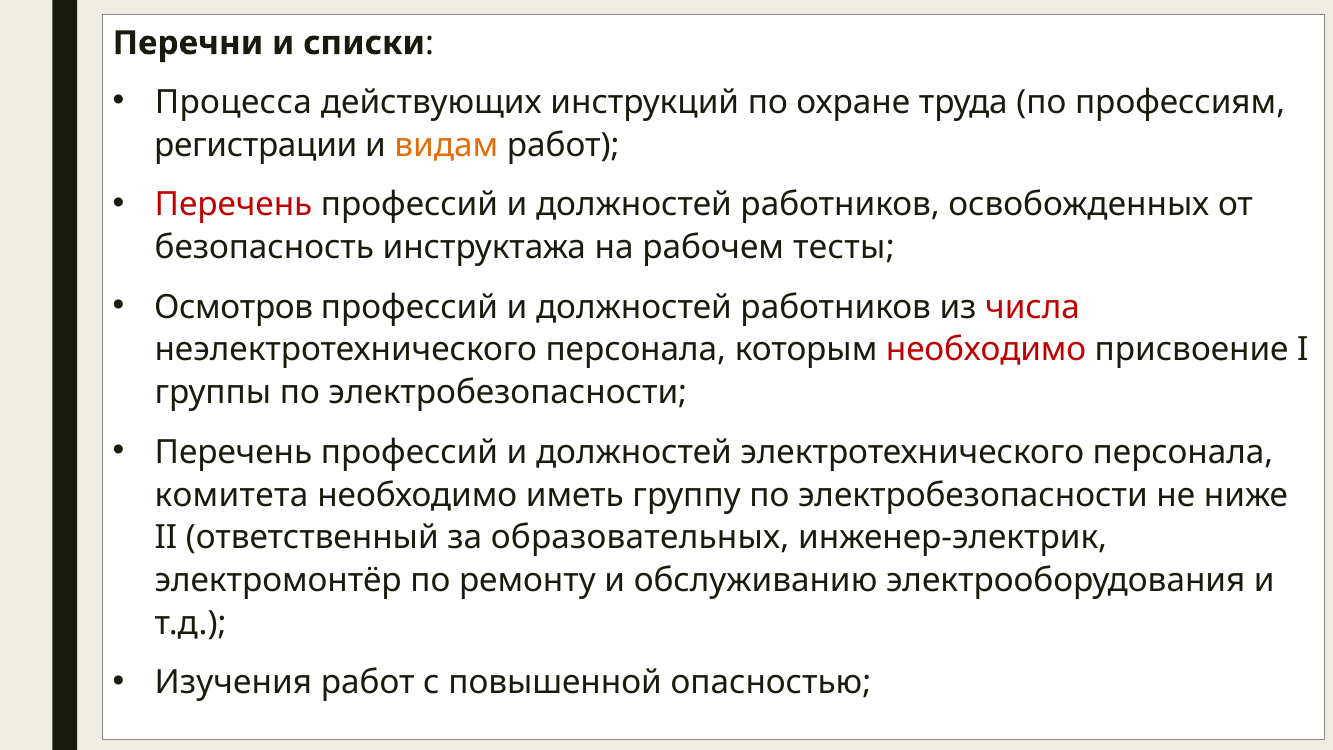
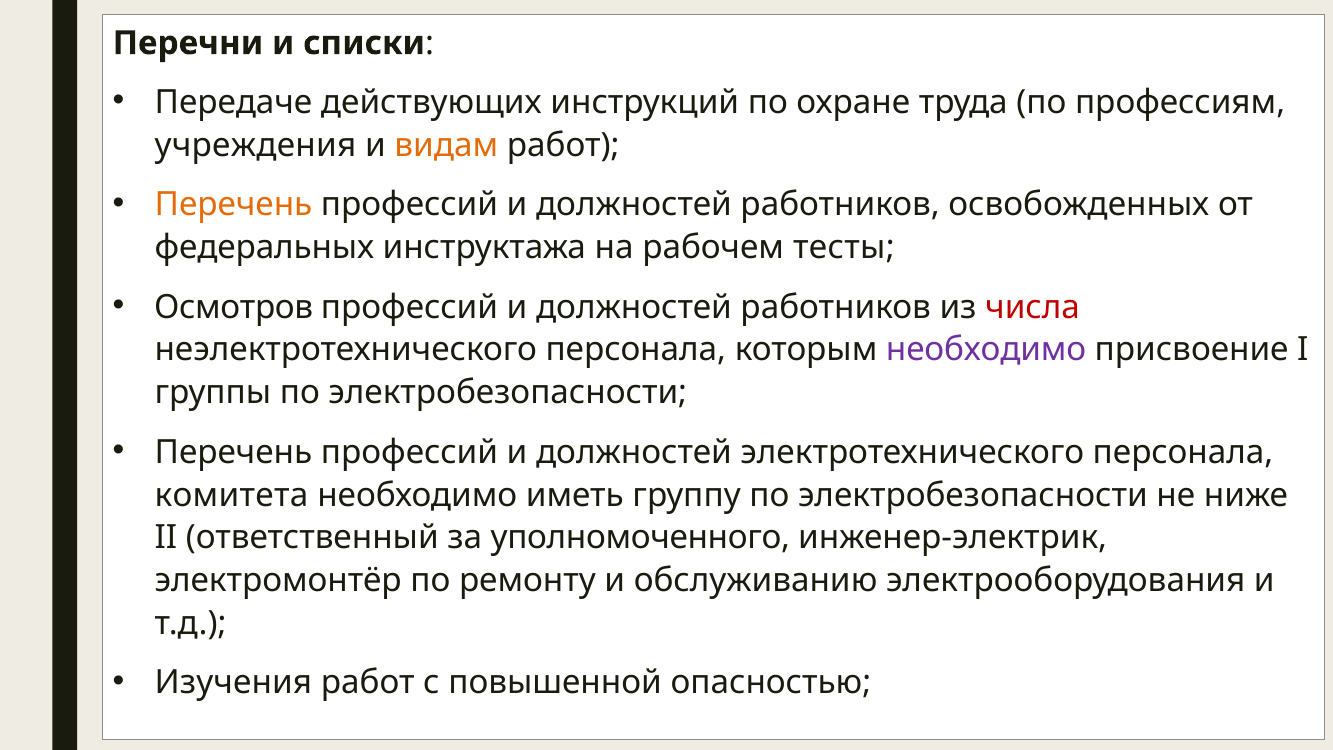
Процесса: Процесса -> Передаче (234, 103)
регистрации: регистрации -> учреждения (255, 145)
Перечень colour: red -> orange (234, 205)
безопасность: безопасность -> федеральных (264, 248)
необходимо colour: red -> purple (986, 350)
образовательных: образовательных -> уполномоченного (640, 538)
